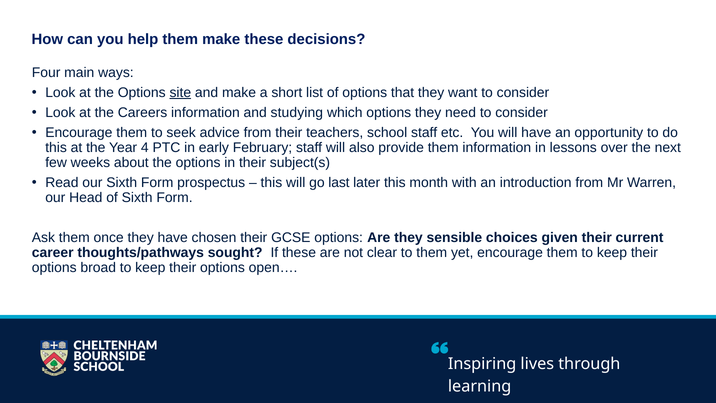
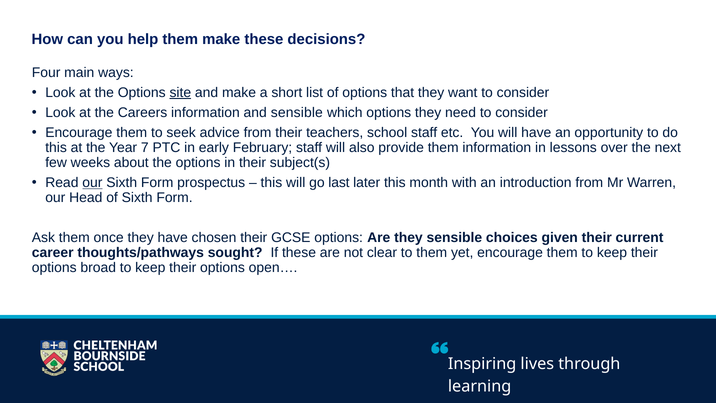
and studying: studying -> sensible (297, 113)
4: 4 -> 7 (145, 148)
our underline: none -> present (92, 183)
